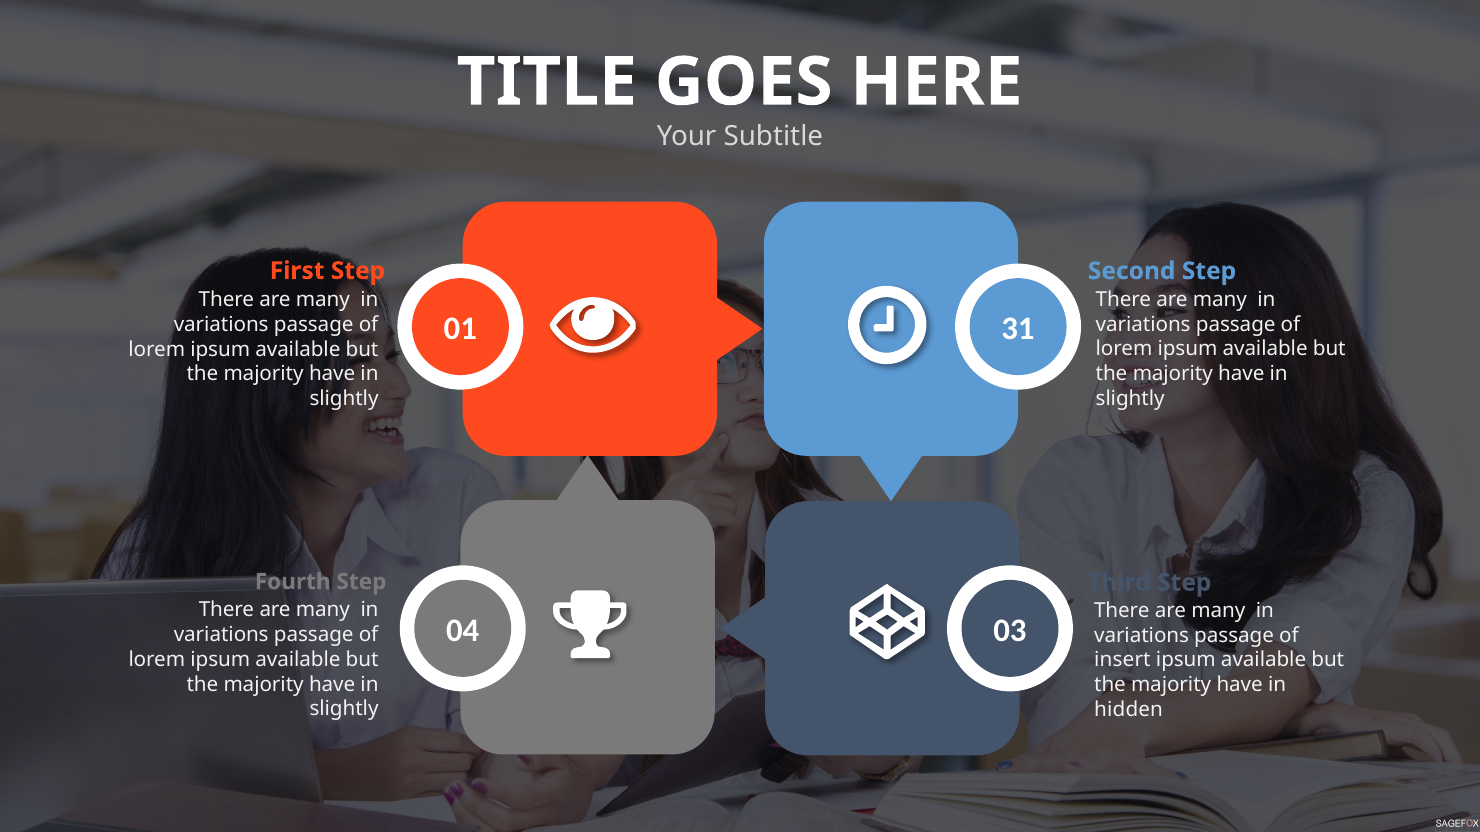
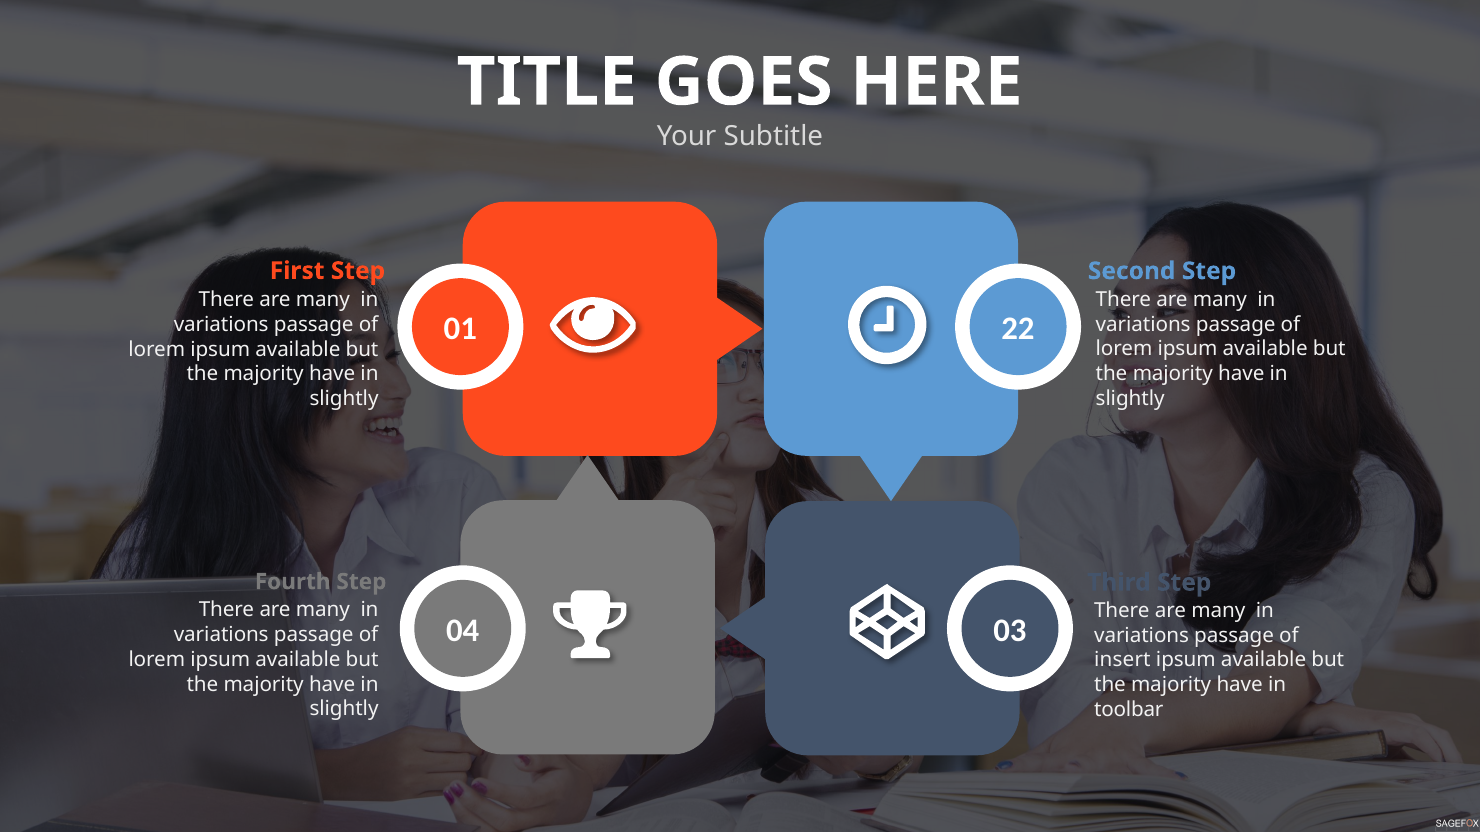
31: 31 -> 22 (1018, 329)
hidden: hidden -> toolbar (1129, 710)
